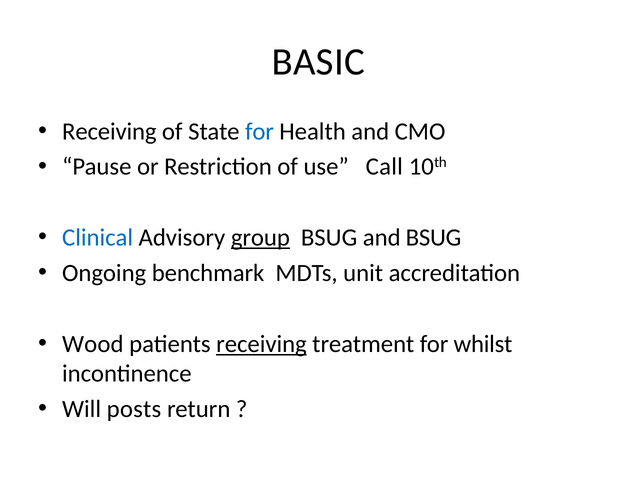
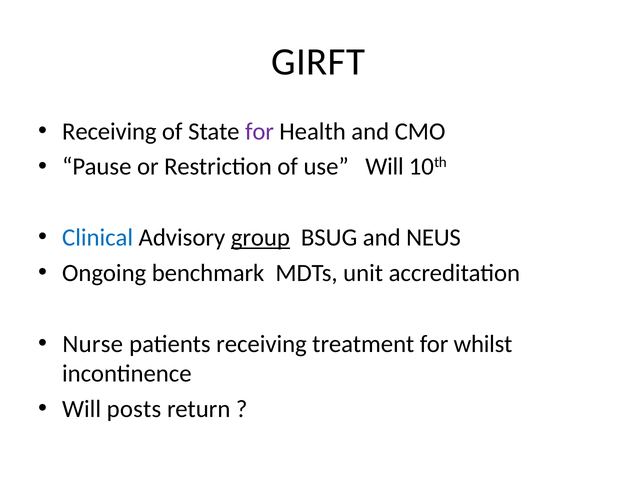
BASIC: BASIC -> GIRFT (318, 62)
for colour: blue -> purple (259, 131)
use Call: Call -> Will (385, 167)
and BSUG: BSUG -> NEUS (434, 237)
Wood: Wood -> Nurse (93, 344)
receiving underline: present -> none (261, 344)
